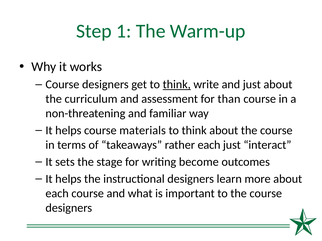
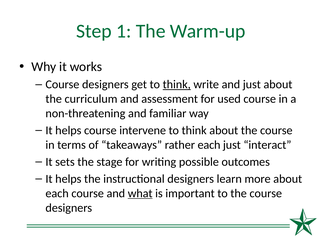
than: than -> used (229, 99)
materials: materials -> intervene (143, 131)
become: become -> possible (199, 162)
what underline: none -> present (140, 194)
